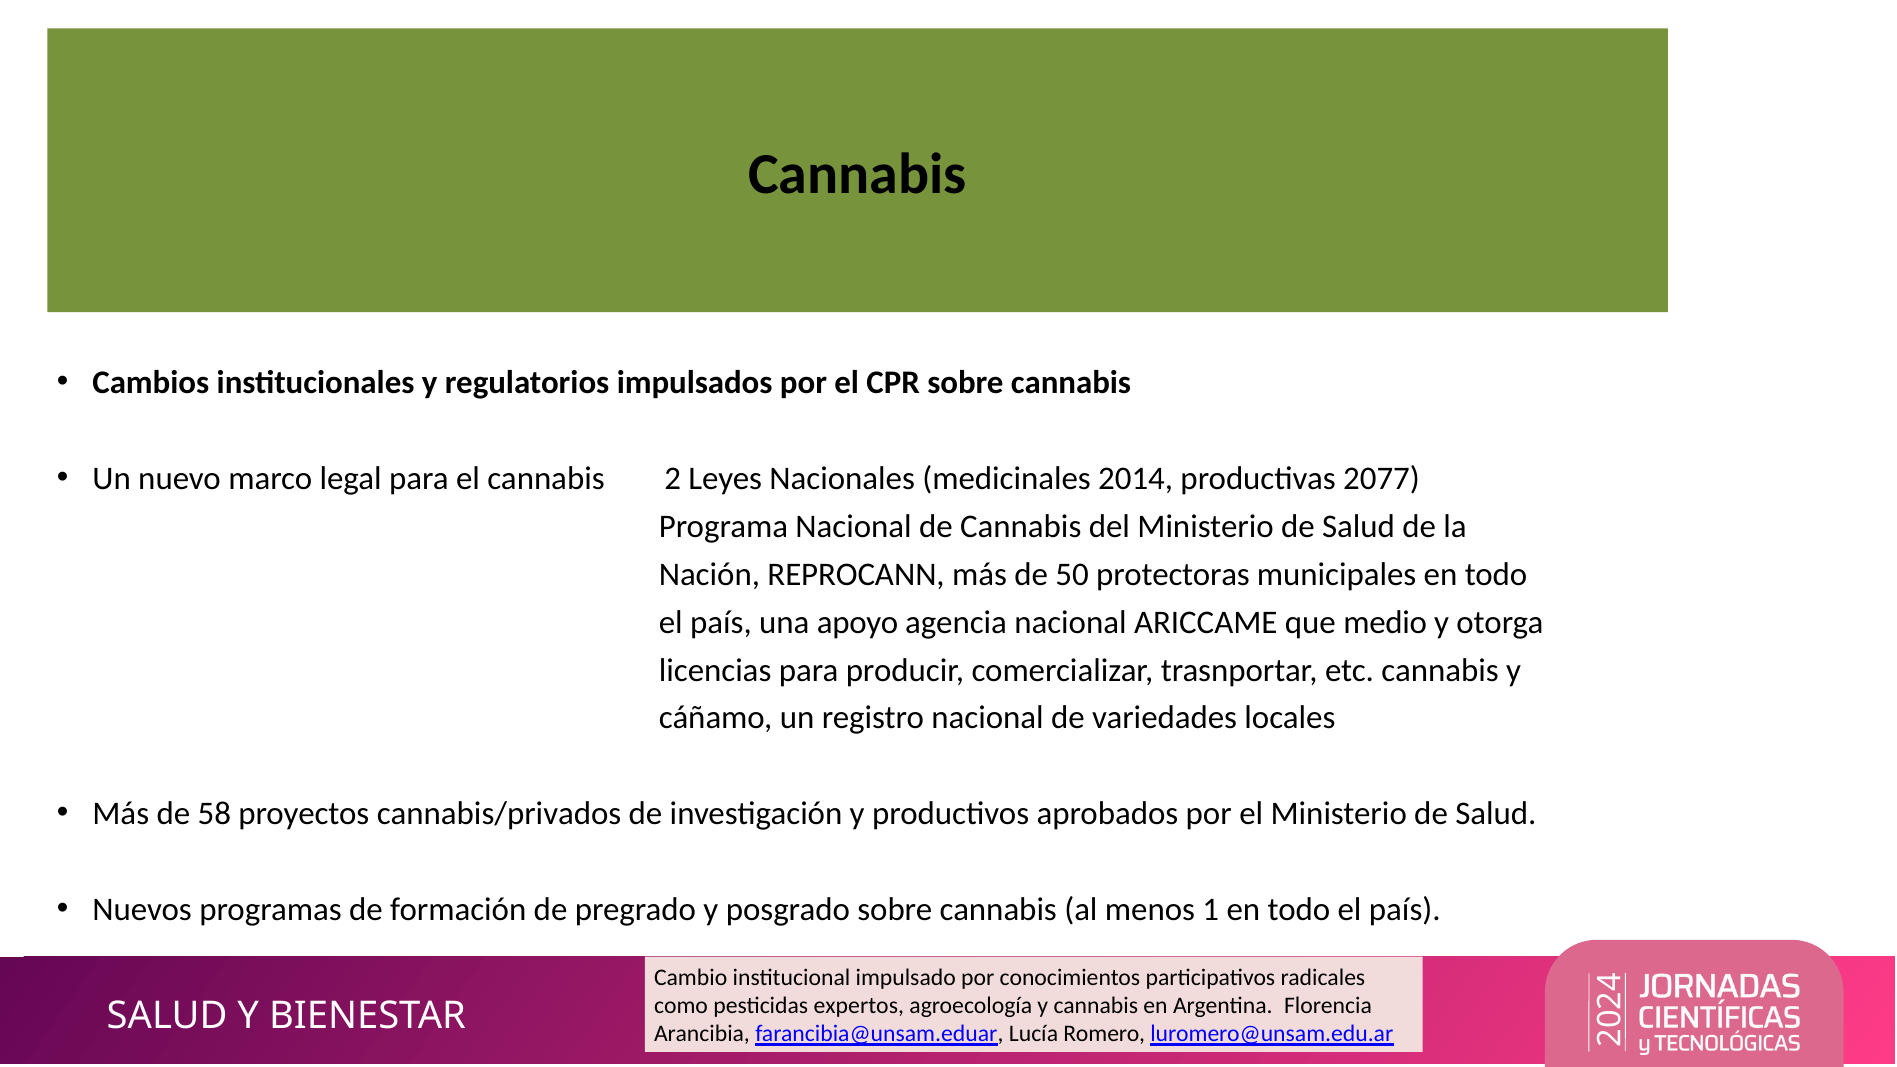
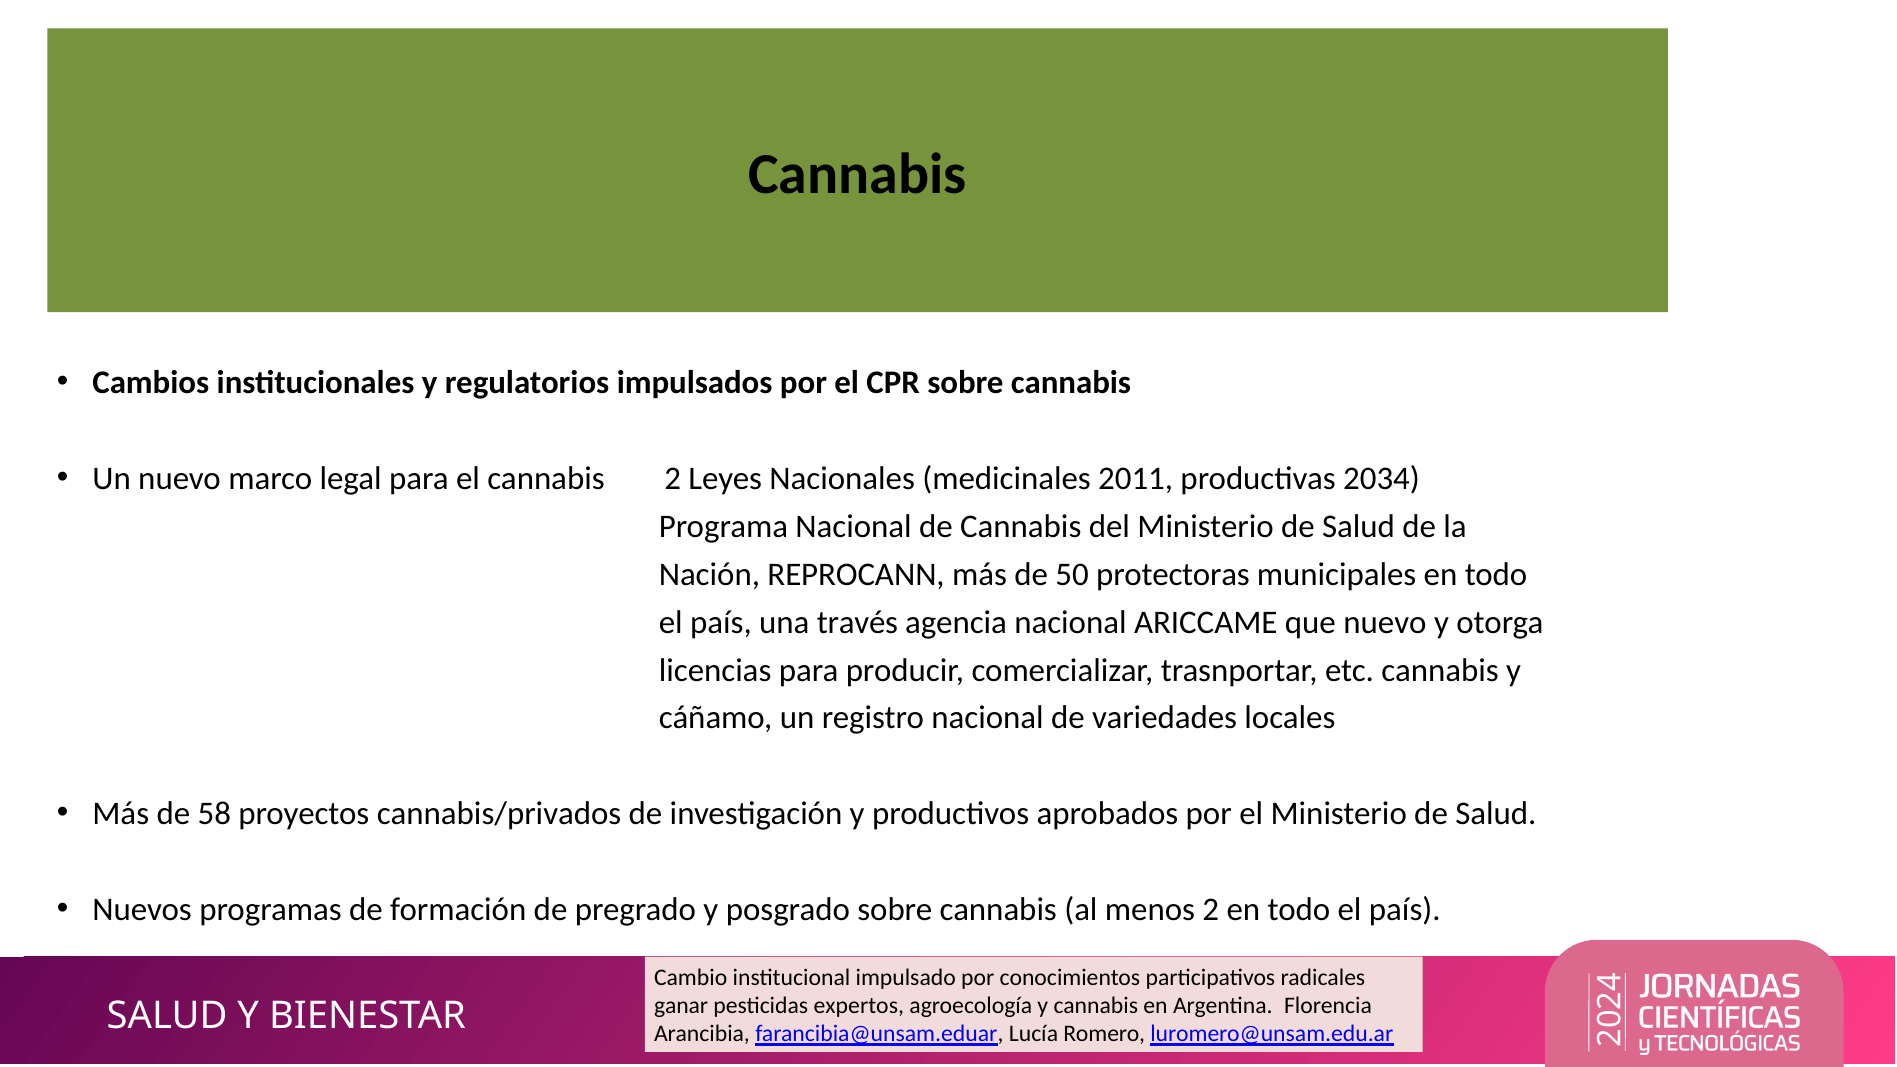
2014: 2014 -> 2011 (1136, 478)
2077: 2077 -> 2034 (1382, 478)
apoyo: apoyo -> través (857, 622)
que medio: medio -> nuevo (1385, 622)
menos 1: 1 -> 2 (1211, 910)
como: como -> ganar (681, 1006)
